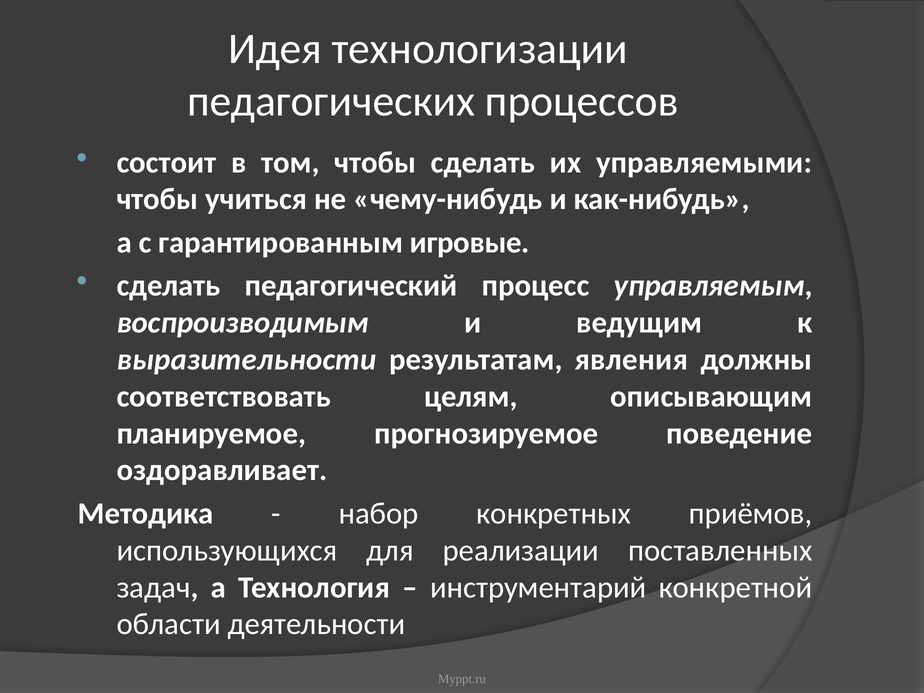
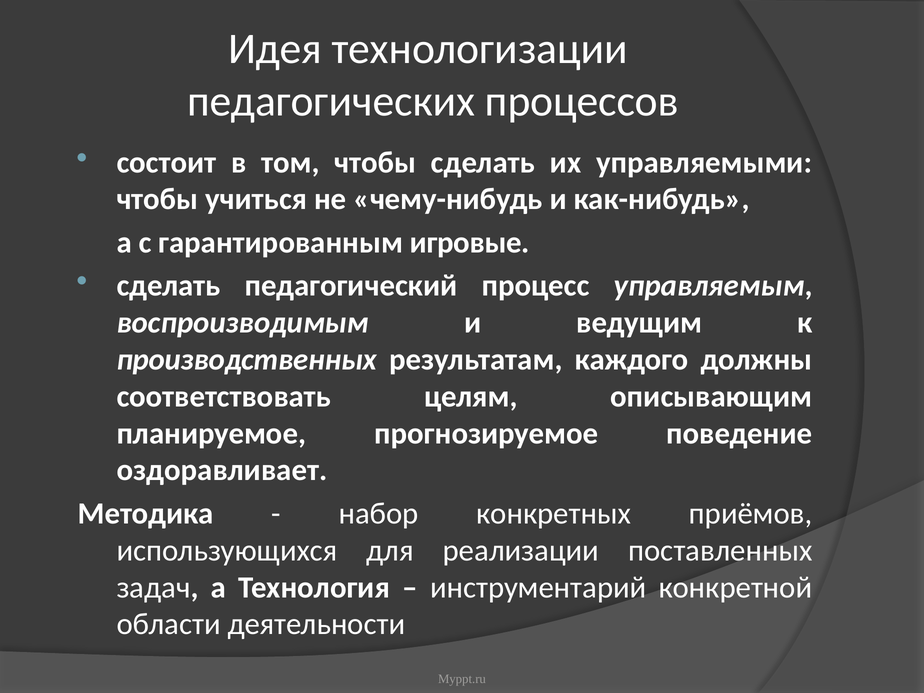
выразительности: выразительности -> производственных (247, 359)
явления: явления -> каждого (632, 359)
